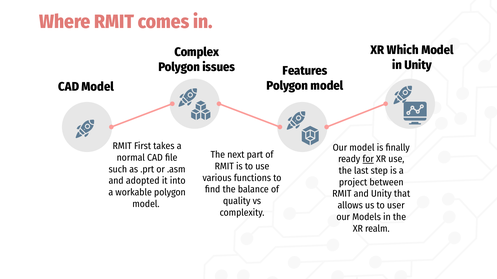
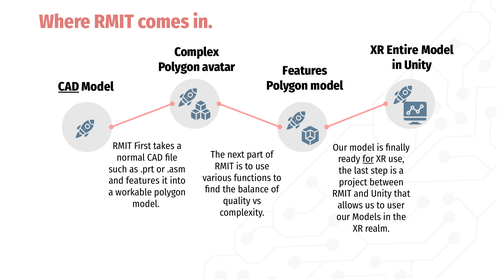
Which: Which -> Entire (403, 50)
issues: issues -> avatar (219, 67)
CAD underline: none -> present (69, 87)
and adopted: adopted -> features (143, 181)
